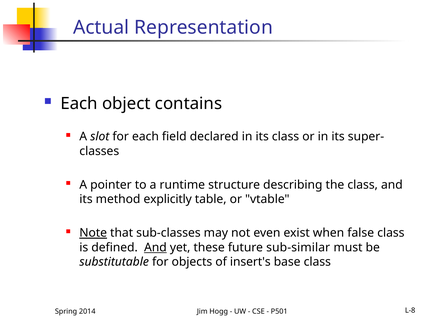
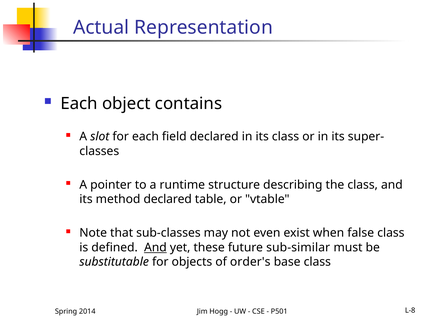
method explicitly: explicitly -> declared (168, 200)
Note underline: present -> none (93, 233)
insert's: insert's -> order's (250, 262)
